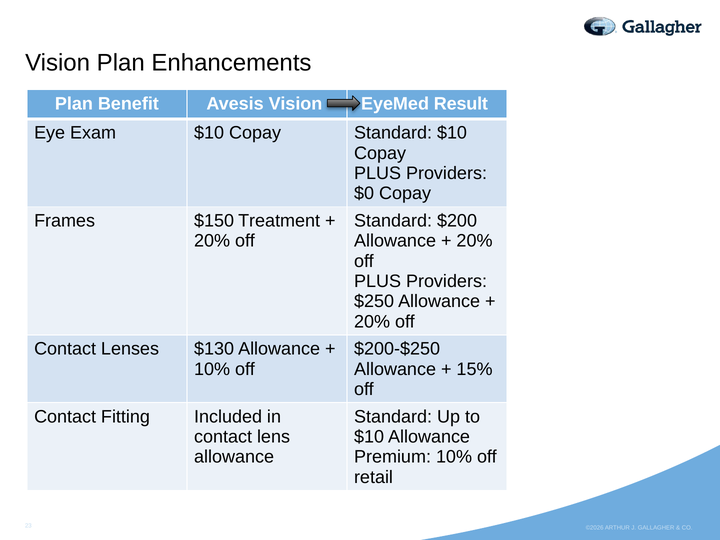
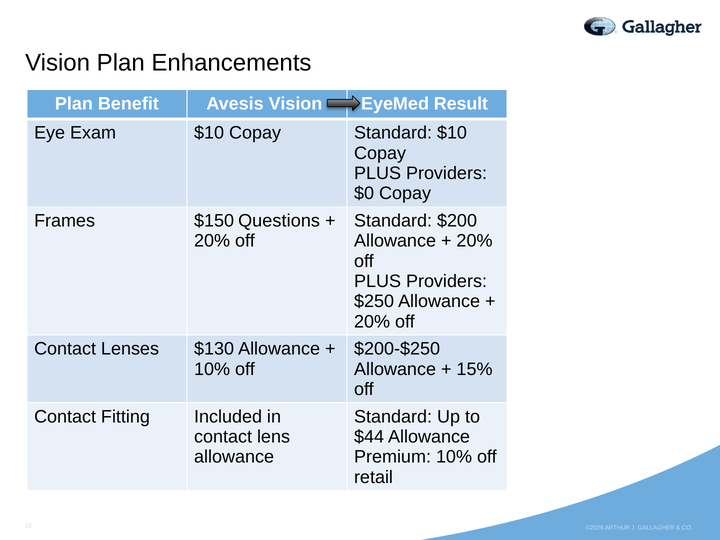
Treatment: Treatment -> Questions (279, 221)
$10: $10 -> $44 (369, 437)
